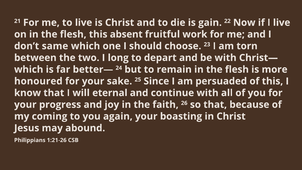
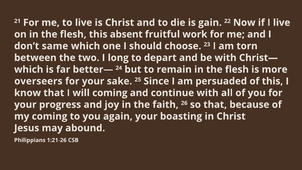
honoured: honoured -> overseers (38, 81)
will eternal: eternal -> coming (110, 93)
